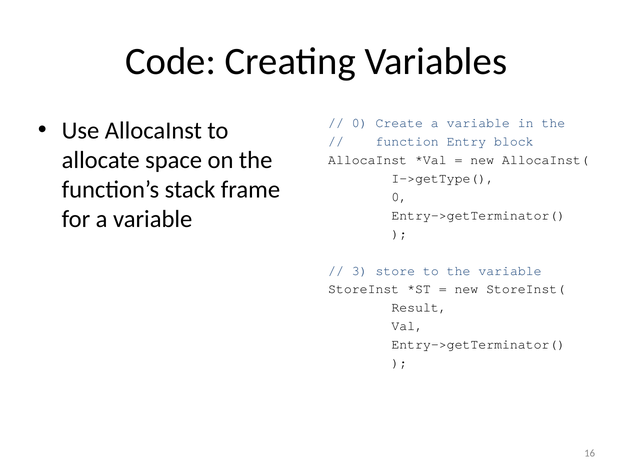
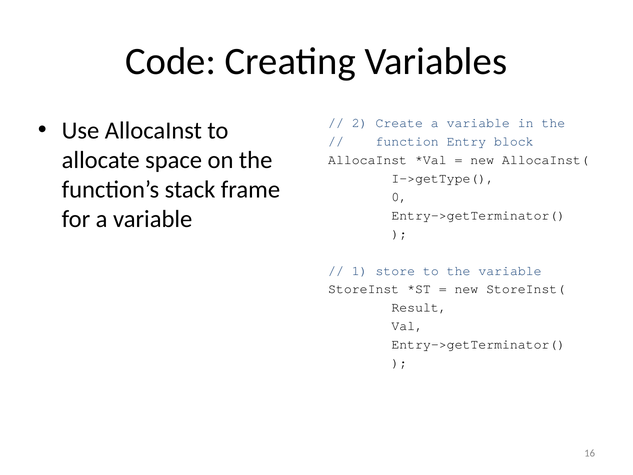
0: 0 -> 2 (360, 123)
3: 3 -> 1 (360, 271)
